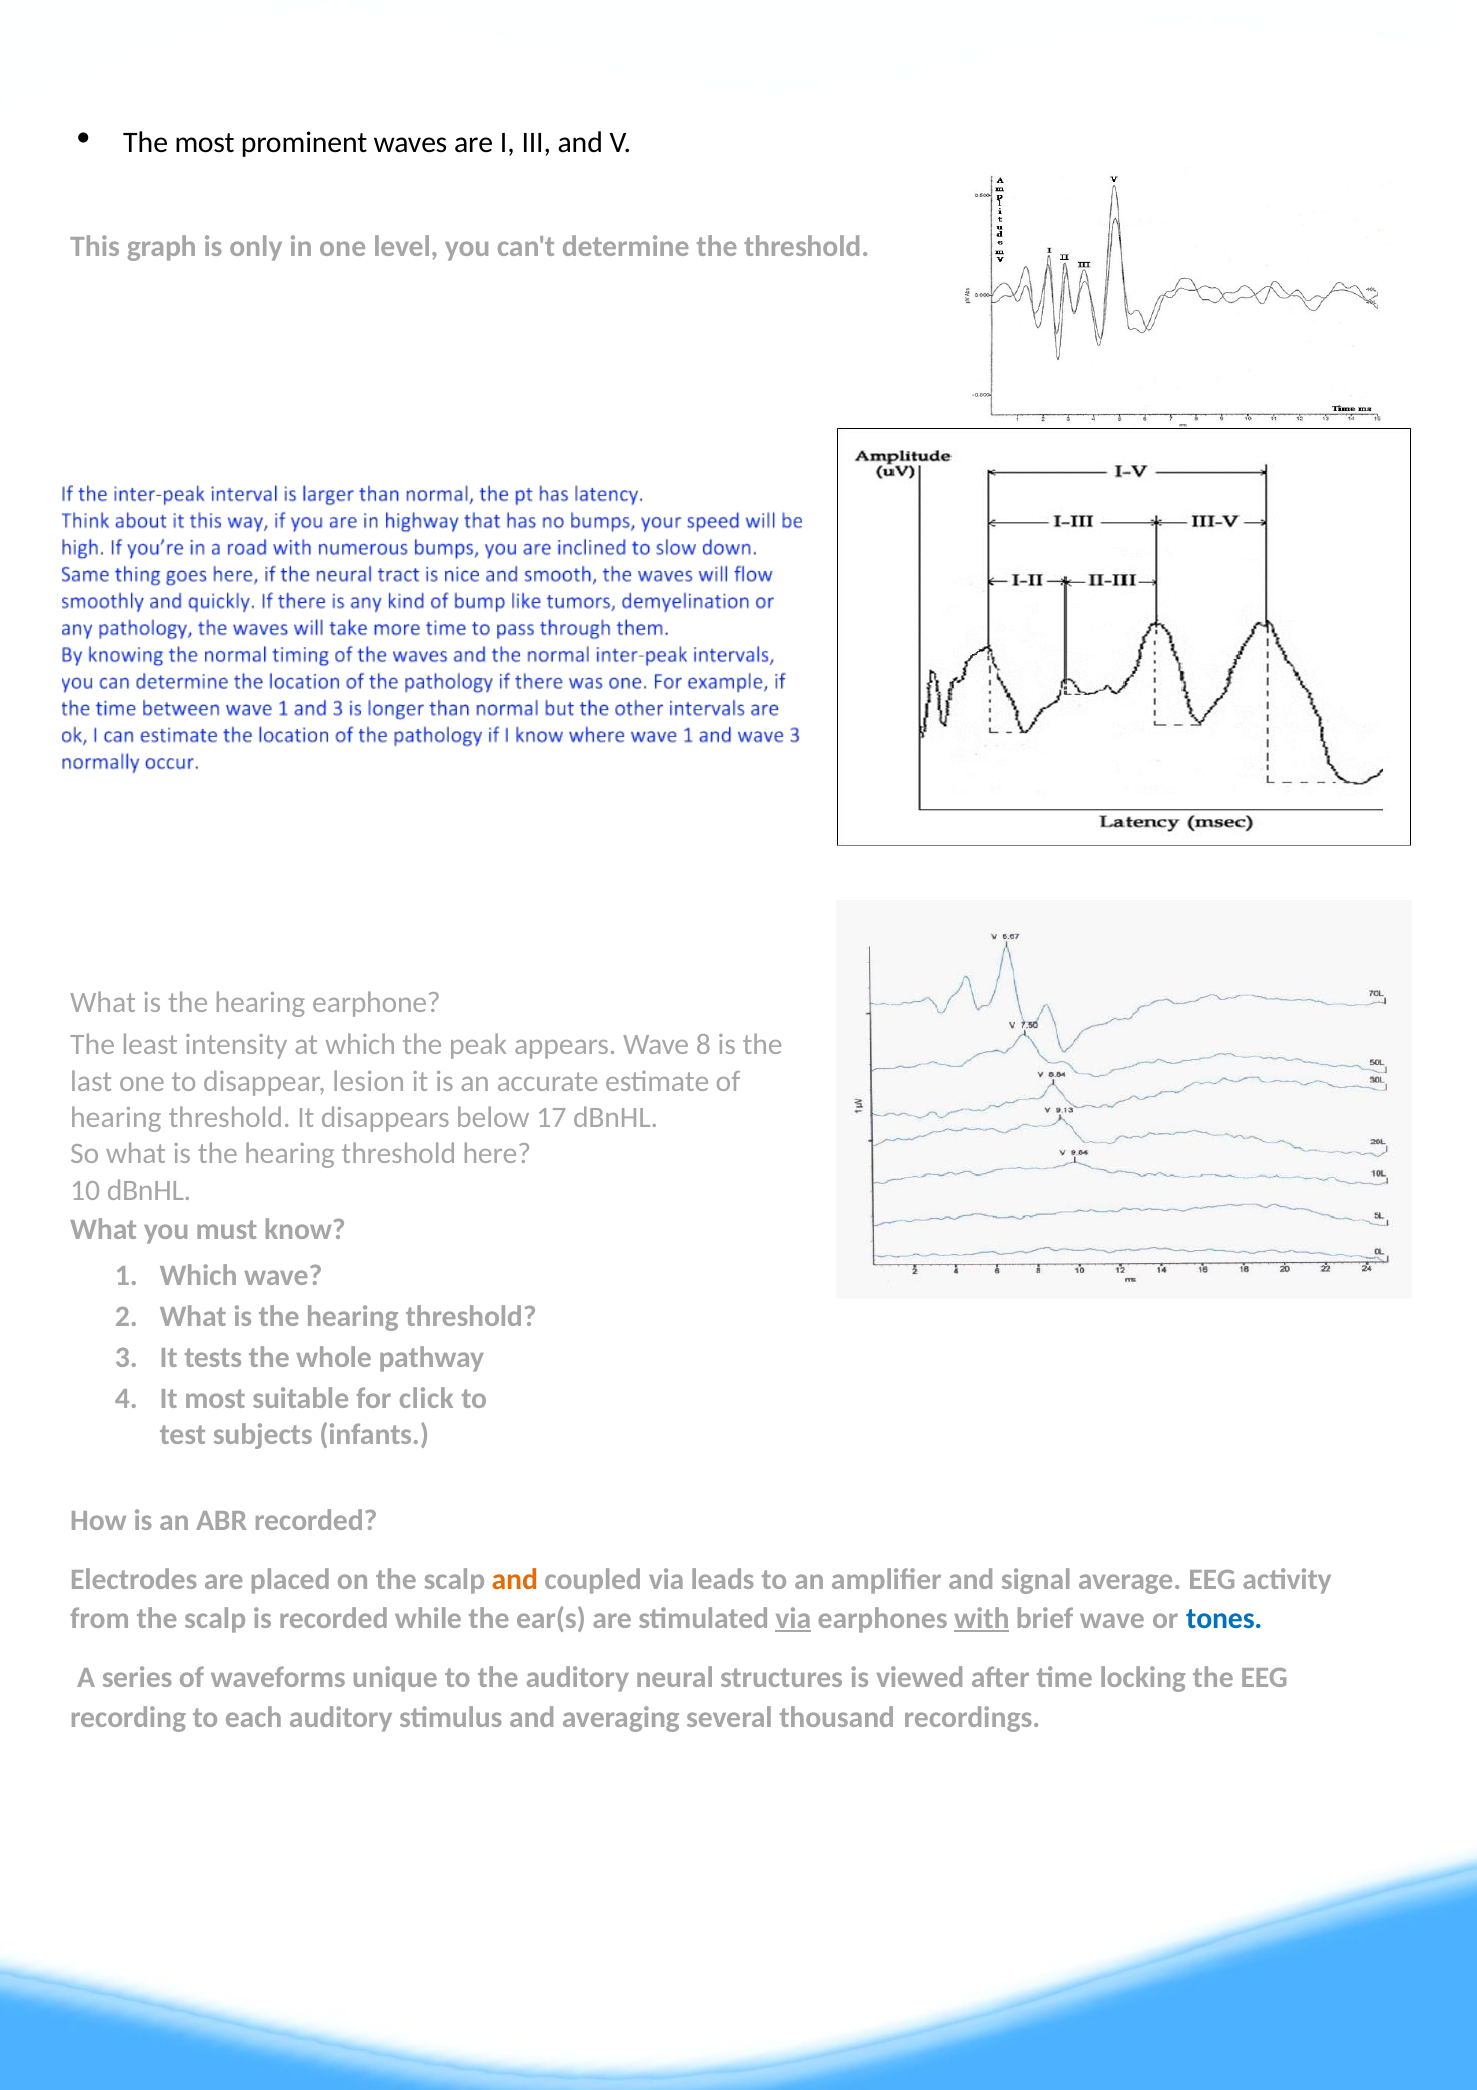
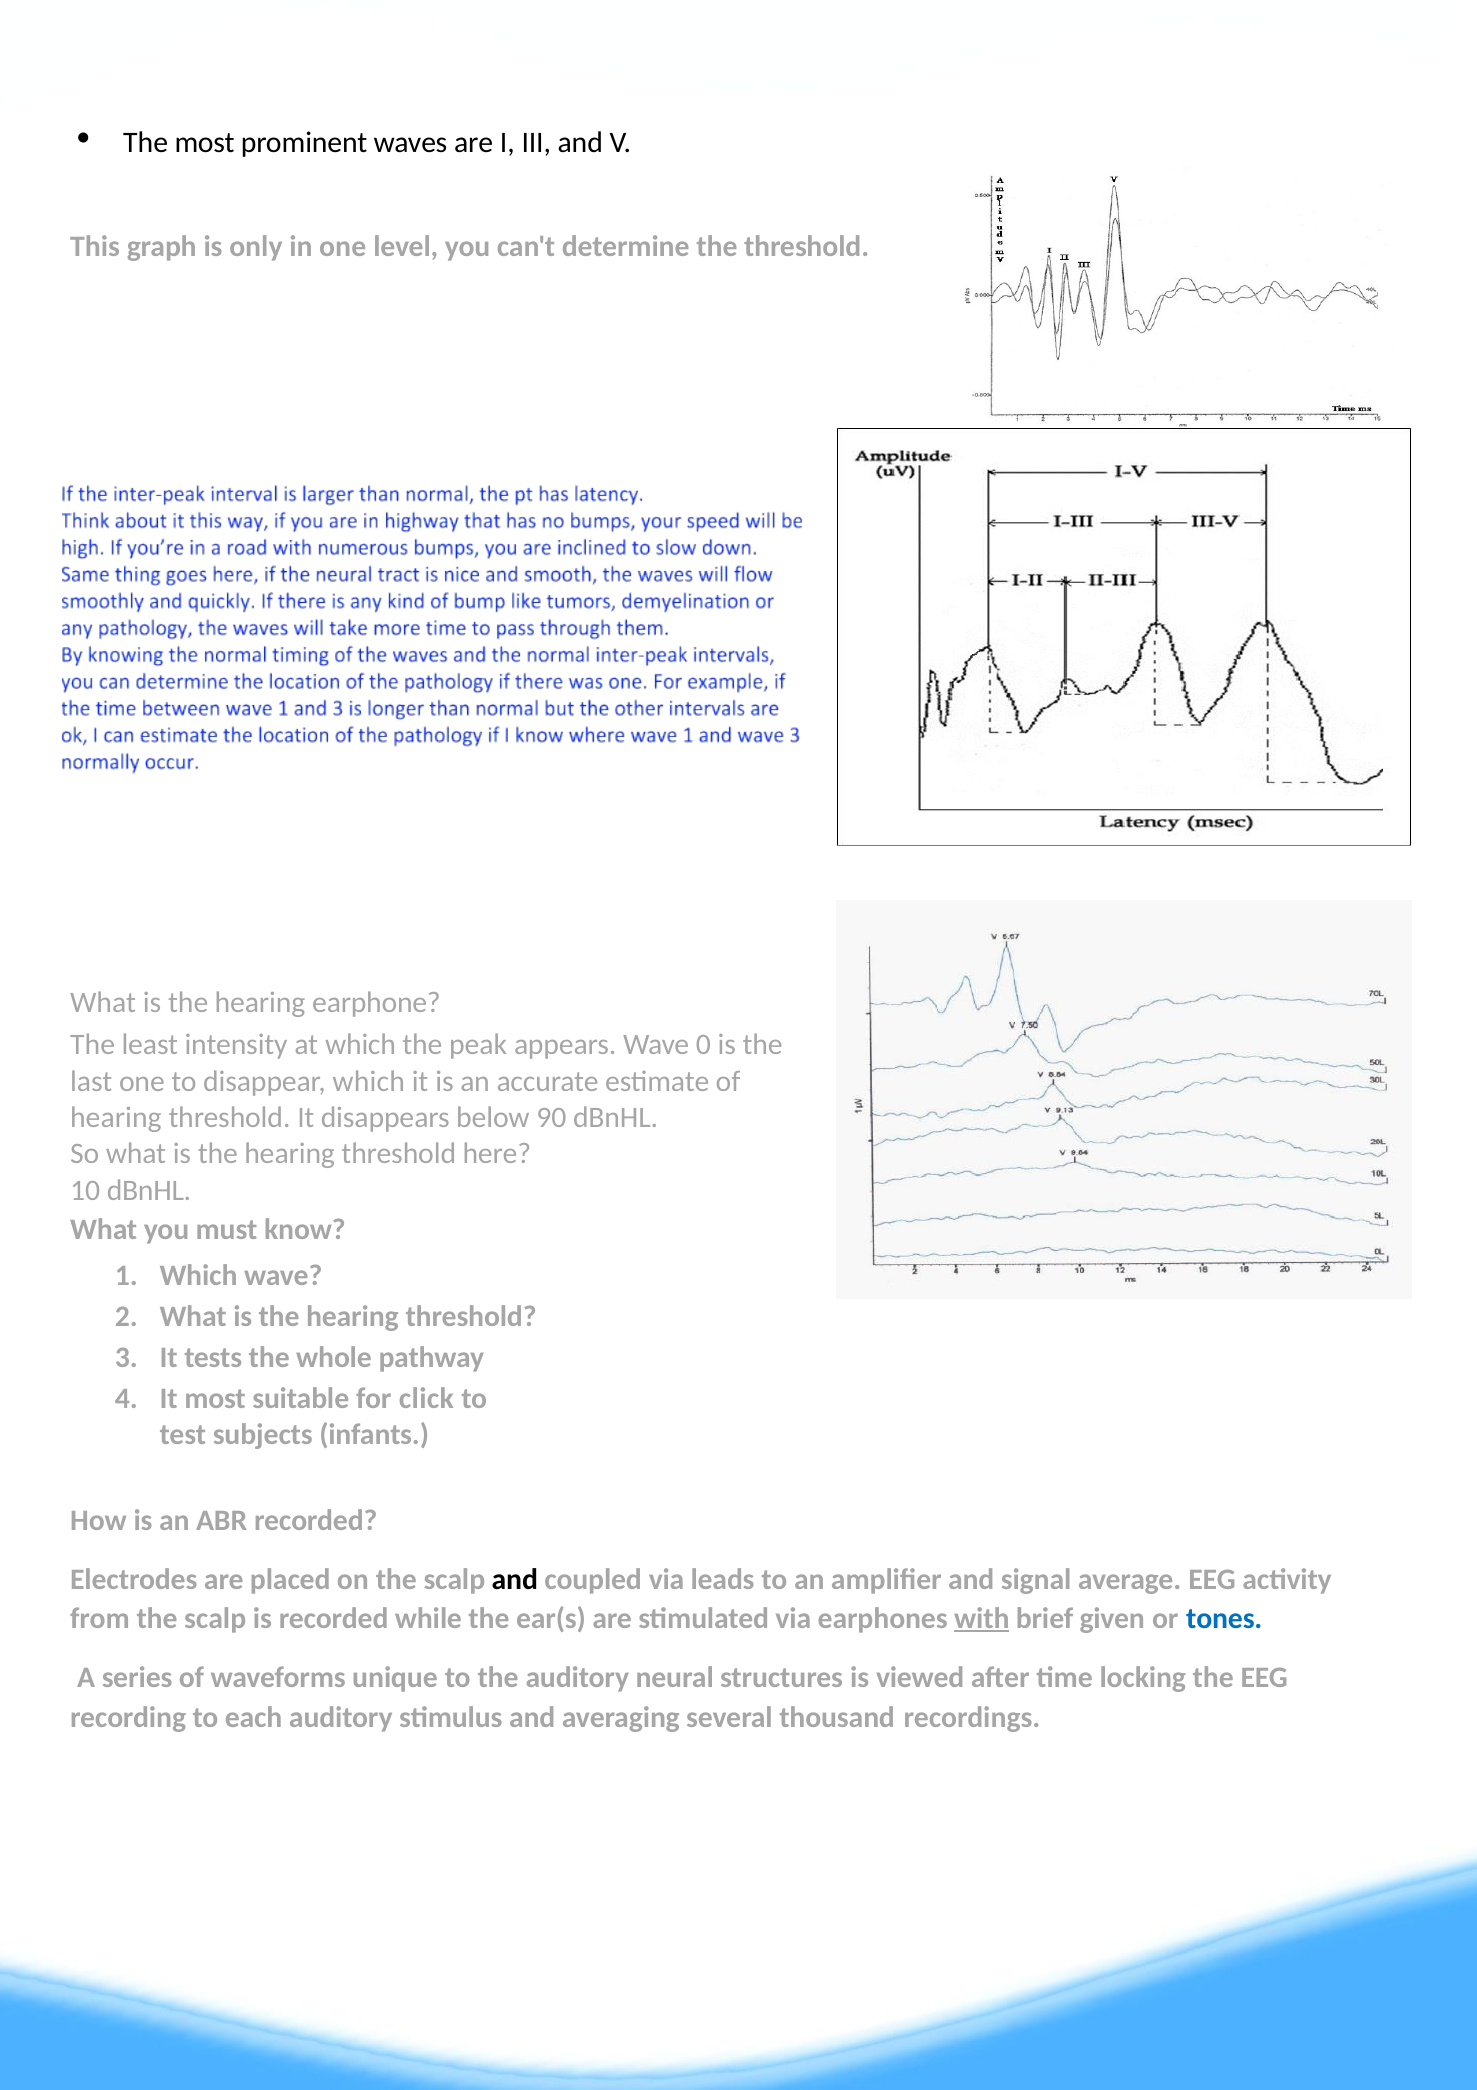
8: 8 -> 0 (703, 1045)
disappear lesion: lesion -> which (369, 1081)
17: 17 -> 90 (551, 1117)
and colour: orange -> black (515, 1580)
via underline: present -> none (793, 1619)
brief wave: wave -> given (1112, 1619)
